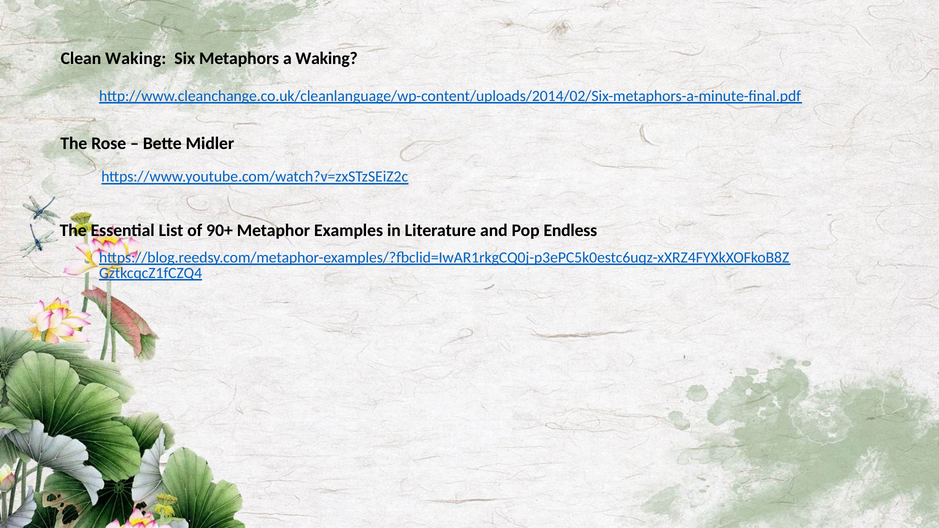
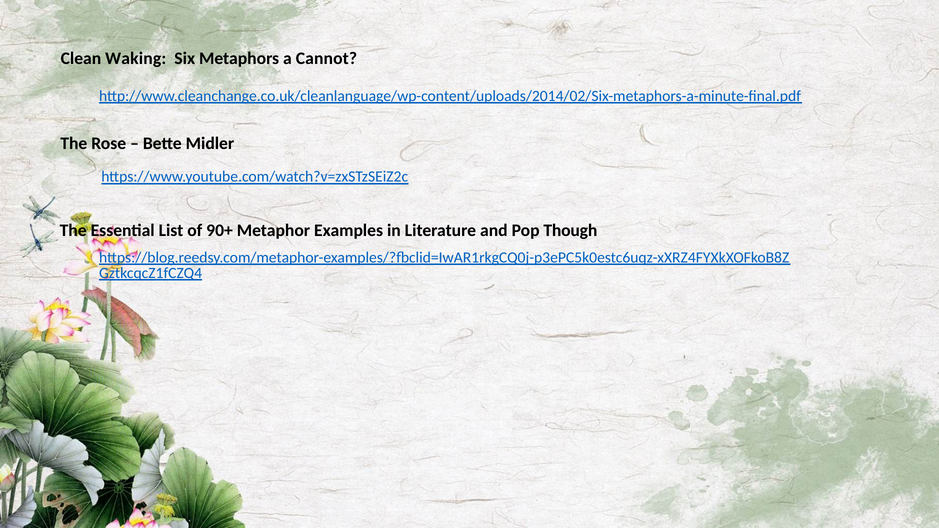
a Waking: Waking -> Cannot (326, 59)
Endless: Endless -> Though (570, 230)
